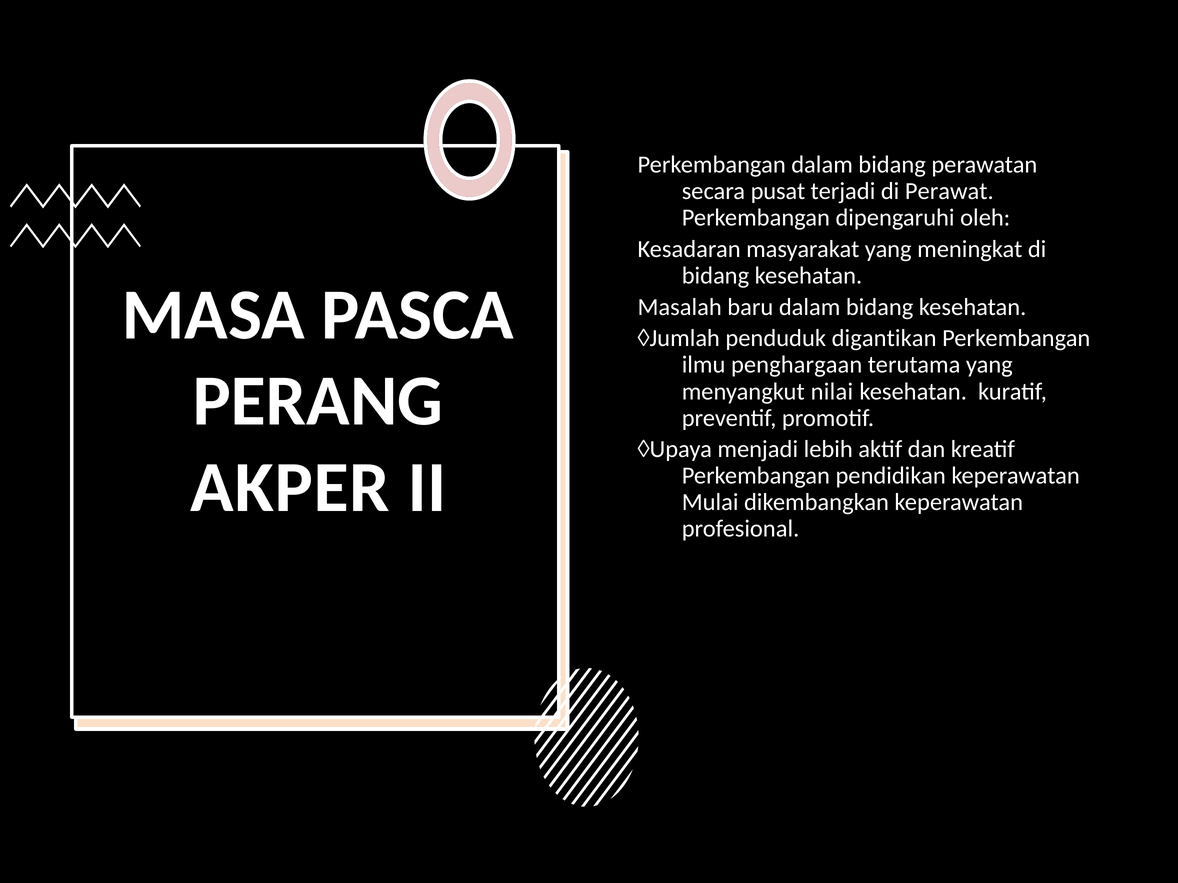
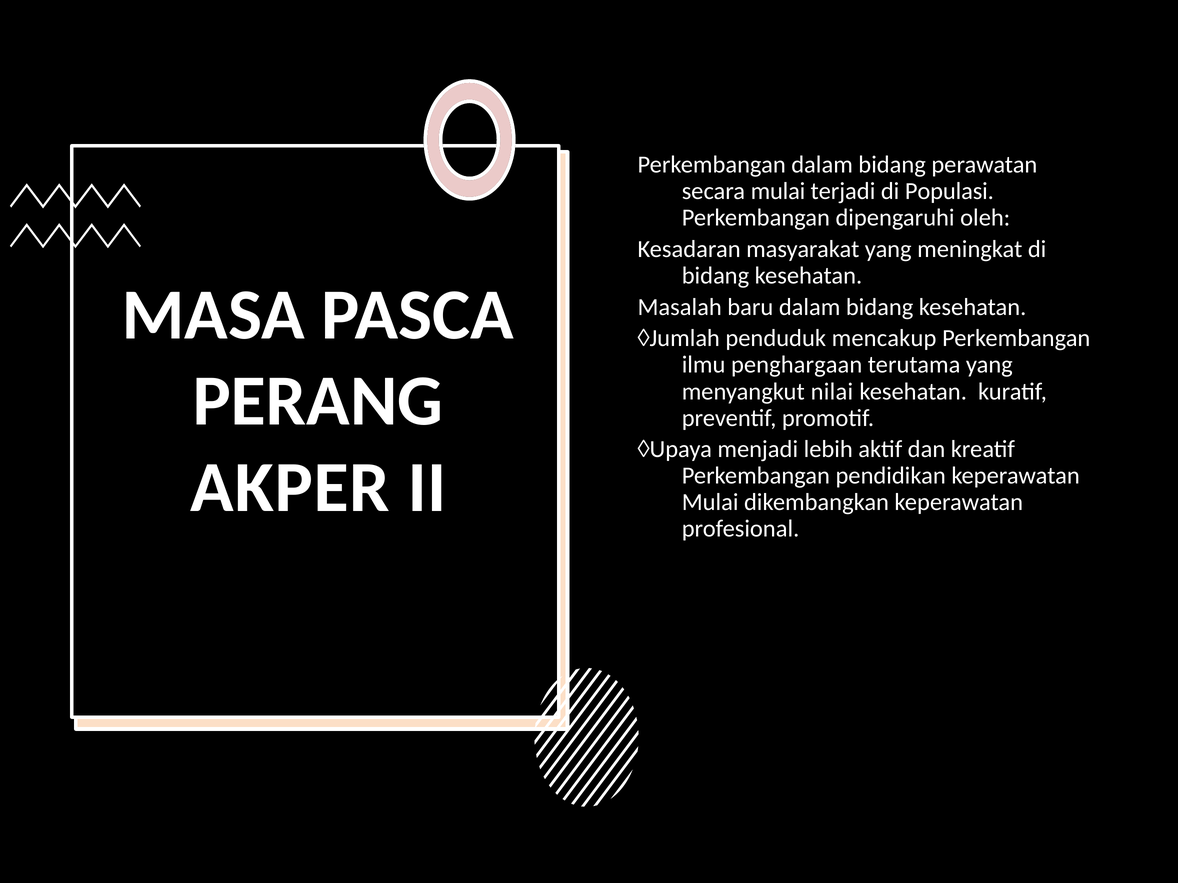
secara pusat: pusat -> mulai (778, 191)
Perawat: Perawat -> Populasi (949, 191)
digantikan: digantikan -> mencakup (884, 339)
